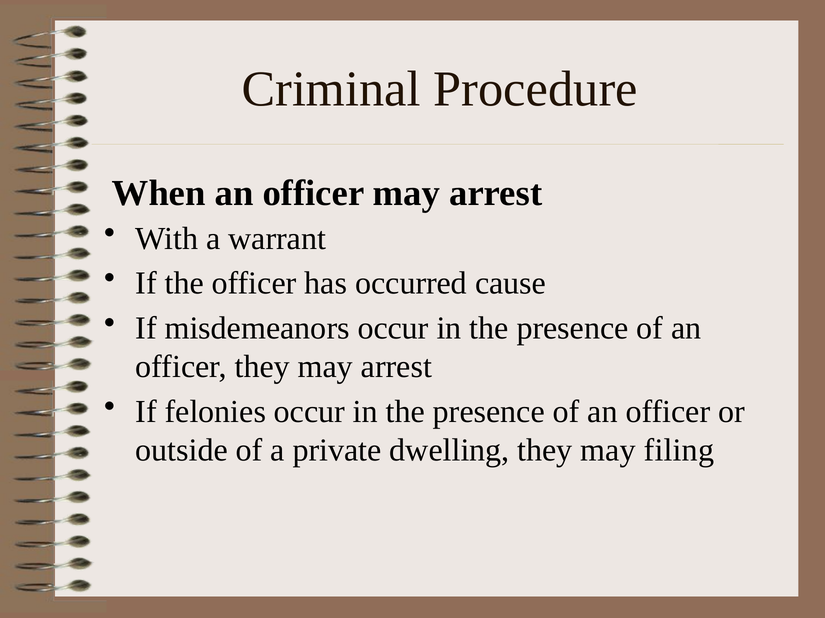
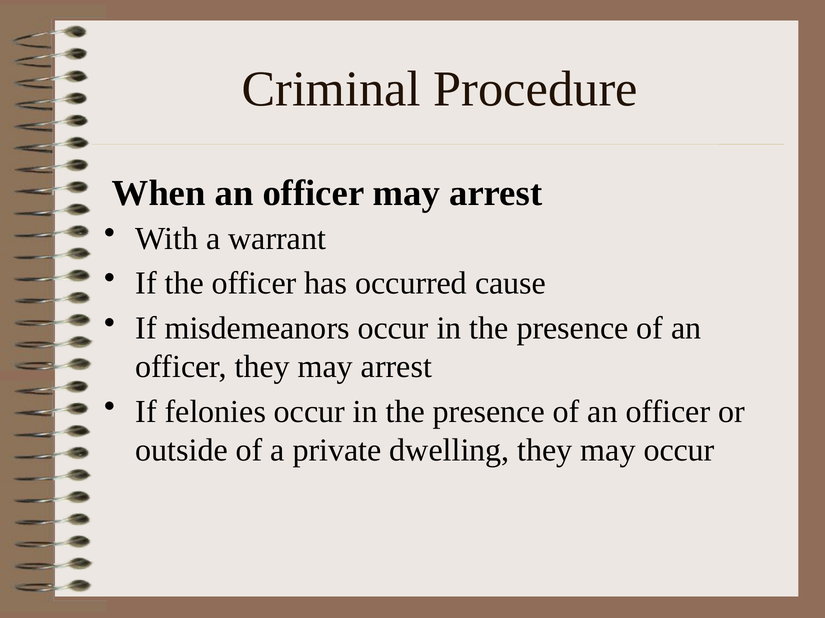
may filing: filing -> occur (679, 451)
